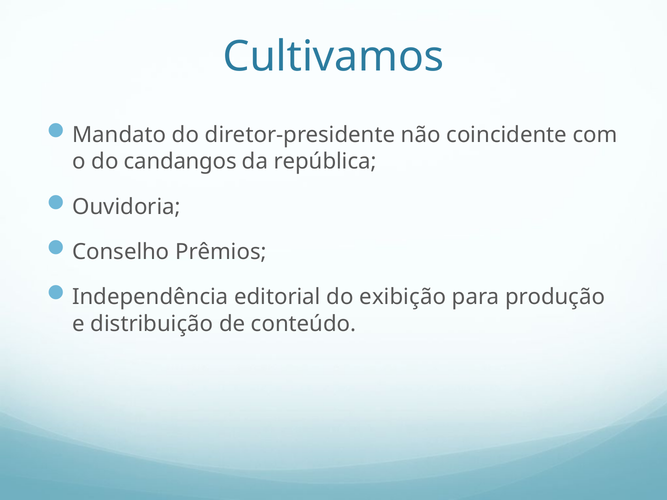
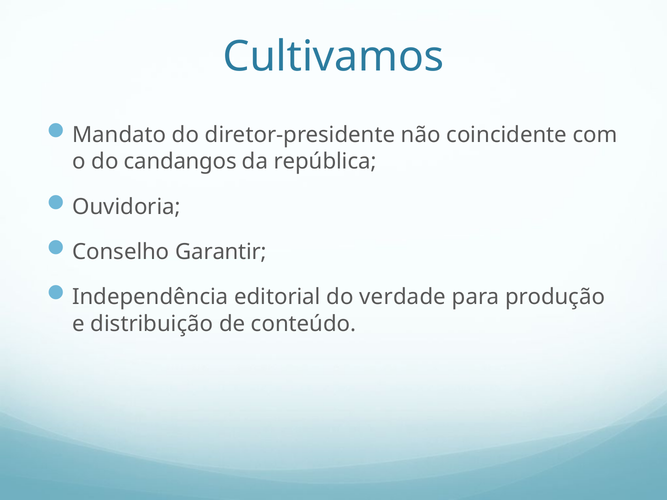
Prêmios: Prêmios -> Garantir (221, 252)
exibição: exibição -> verdade (403, 297)
